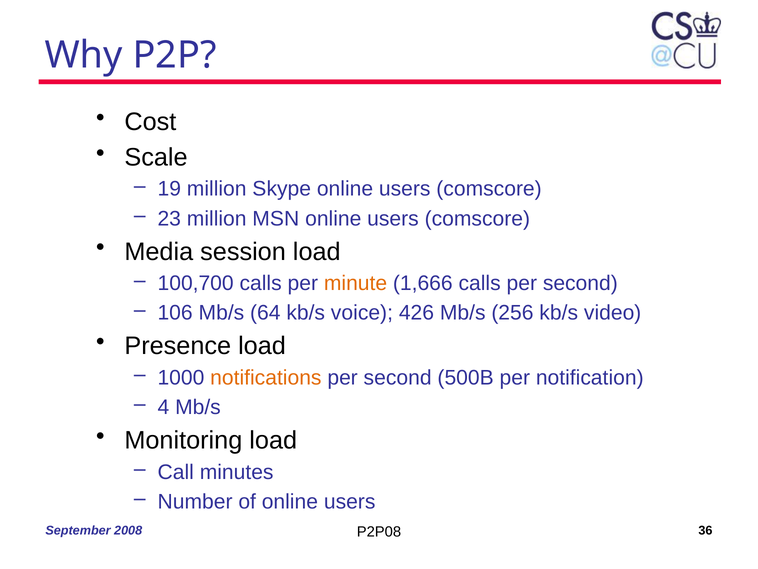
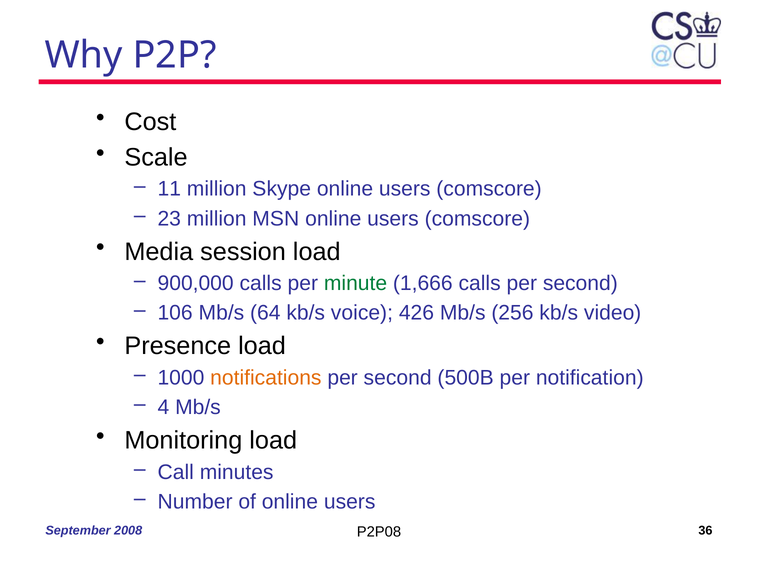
19: 19 -> 11 (169, 189)
100,700: 100,700 -> 900,000 (196, 283)
minute colour: orange -> green (356, 283)
